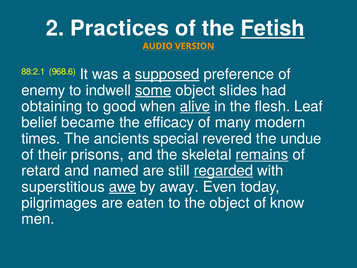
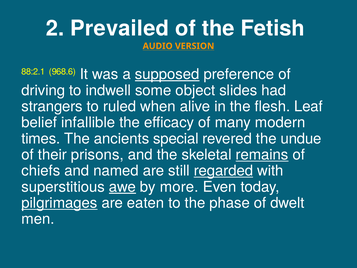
Practices: Practices -> Prevailed (120, 28)
Fetish underline: present -> none (273, 28)
enemy: enemy -> driving (43, 90)
some underline: present -> none (153, 90)
obtaining: obtaining -> strangers (52, 106)
good: good -> ruled (120, 106)
alive underline: present -> none (195, 106)
became: became -> infallible (88, 122)
retard: retard -> chiefs (41, 171)
away: away -> more (179, 187)
pilgrimages underline: none -> present (59, 203)
the object: object -> phase (230, 203)
know: know -> dwelt (287, 203)
